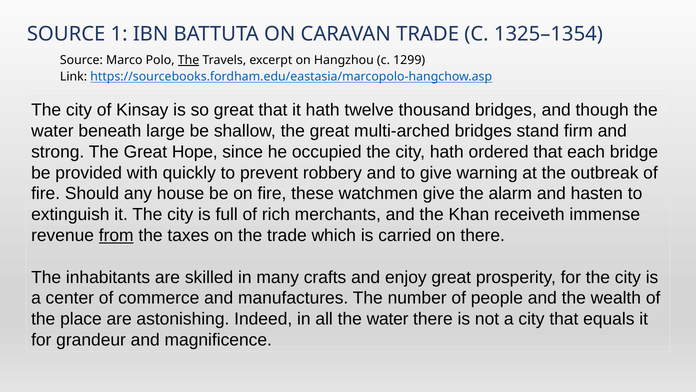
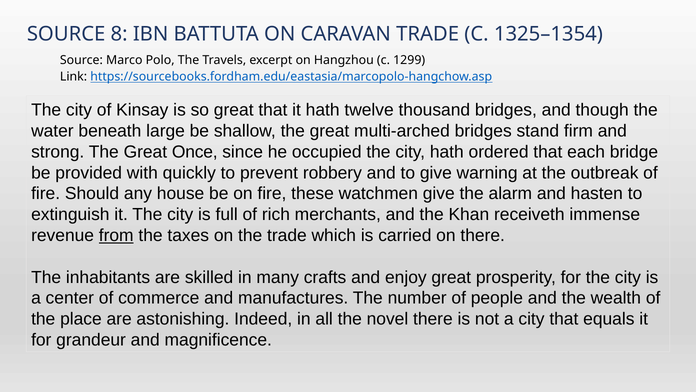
1: 1 -> 8 (119, 34)
The underline: present -> none (189, 60)
Hope: Hope -> Once (195, 152)
all the water: water -> novel (387, 319)
